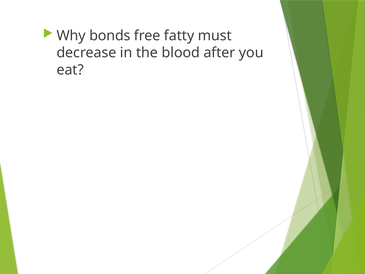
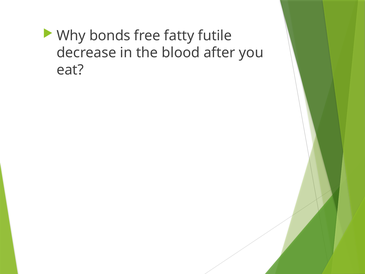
must: must -> futile (215, 36)
